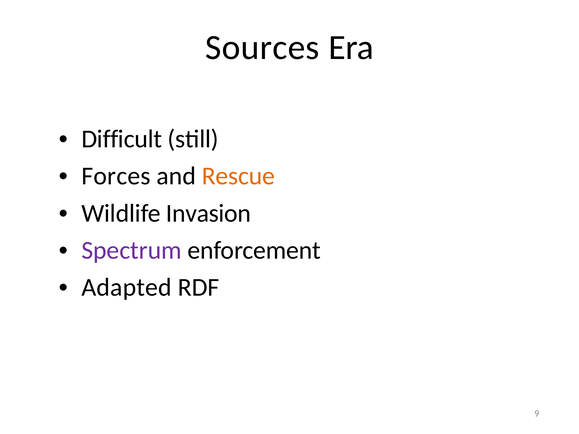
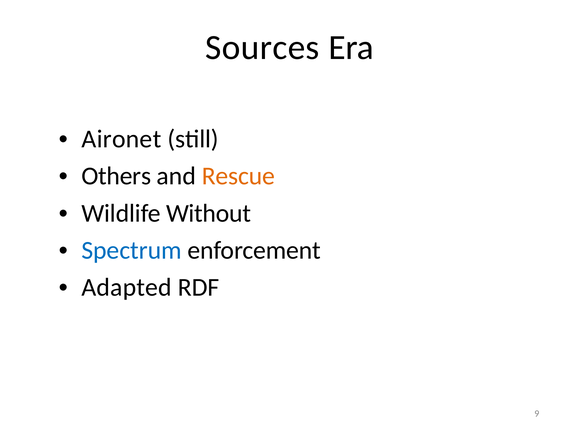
Difficult: Difficult -> Aironet (121, 139)
Forces: Forces -> Others (116, 176)
Invasion: Invasion -> Without (209, 213)
Spectrum colour: purple -> blue (132, 250)
